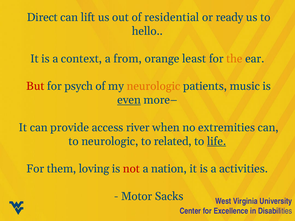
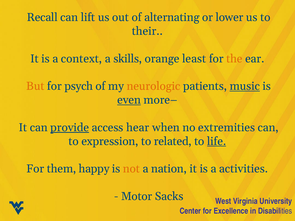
Direct: Direct -> Recall (42, 17)
residential: residential -> alternating (172, 17)
ready: ready -> lower (230, 17)
hello: hello -> their (147, 31)
from: from -> skills (128, 59)
But colour: red -> orange (35, 86)
music underline: none -> present (245, 86)
provide underline: none -> present (70, 128)
river: river -> hear (138, 128)
to neurologic: neurologic -> expression (110, 141)
loving: loving -> happy (94, 169)
not colour: red -> orange (131, 169)
